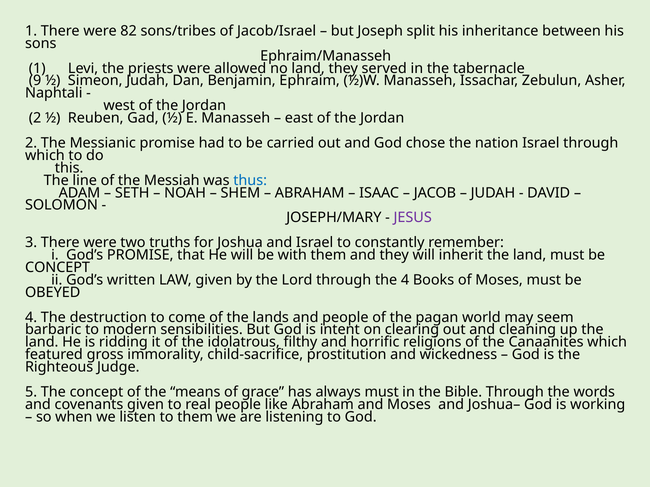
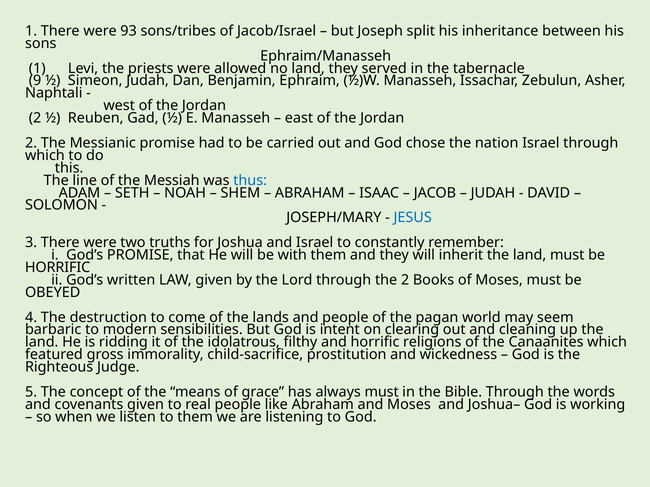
82: 82 -> 93 (129, 31)
JESUS colour: purple -> blue (413, 218)
CONCEPT: CONCEPT -> HORRIFIC (58, 268)
the 4: 4 -> 2 (405, 280)
